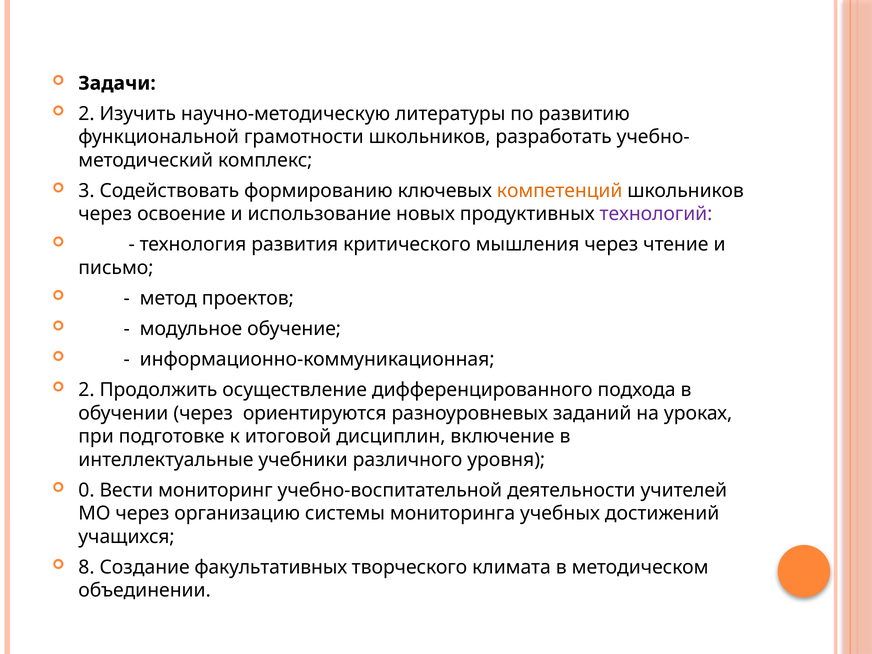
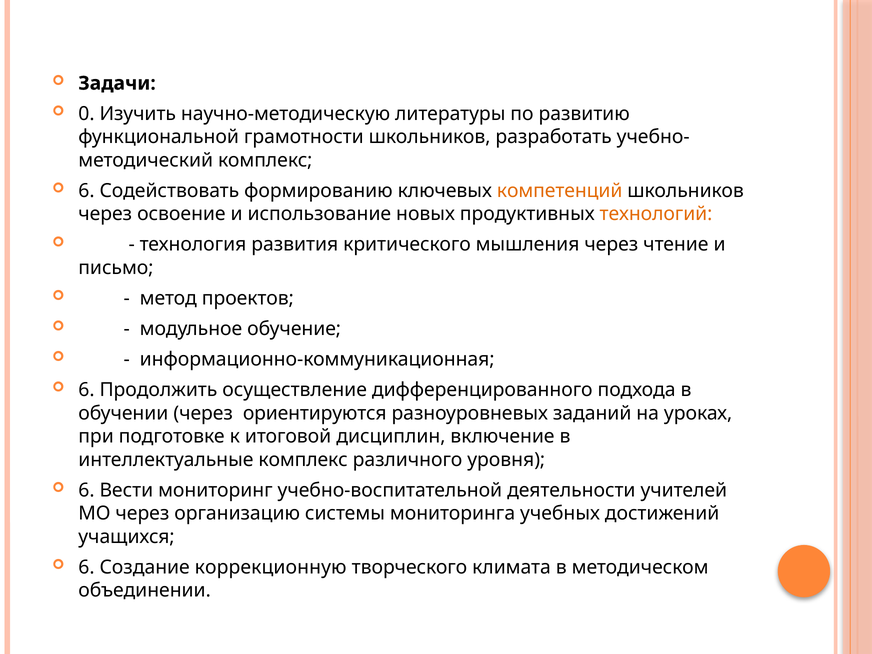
2: 2 -> 0 (86, 114)
3: 3 -> 6 (86, 191)
технологий colour: purple -> orange (656, 214)
2: 2 -> 6 (86, 390)
интеллектуальные учебники: учебники -> комплекс (303, 460)
0: 0 -> 6 (86, 490)
8: 8 -> 6 (86, 567)
факультативных: факультативных -> коррекционную (271, 567)
